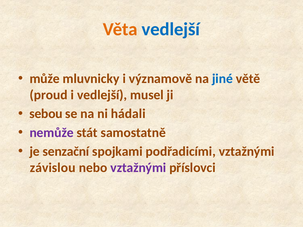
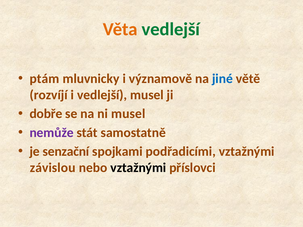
vedlejší colour: blue -> green (171, 29)
může: může -> ptám (44, 79)
proud: proud -> rozvíjí (49, 95)
sebou: sebou -> dobře (46, 114)
ni hádali: hádali -> musel (128, 114)
vztažnými colour: purple -> black (138, 168)
